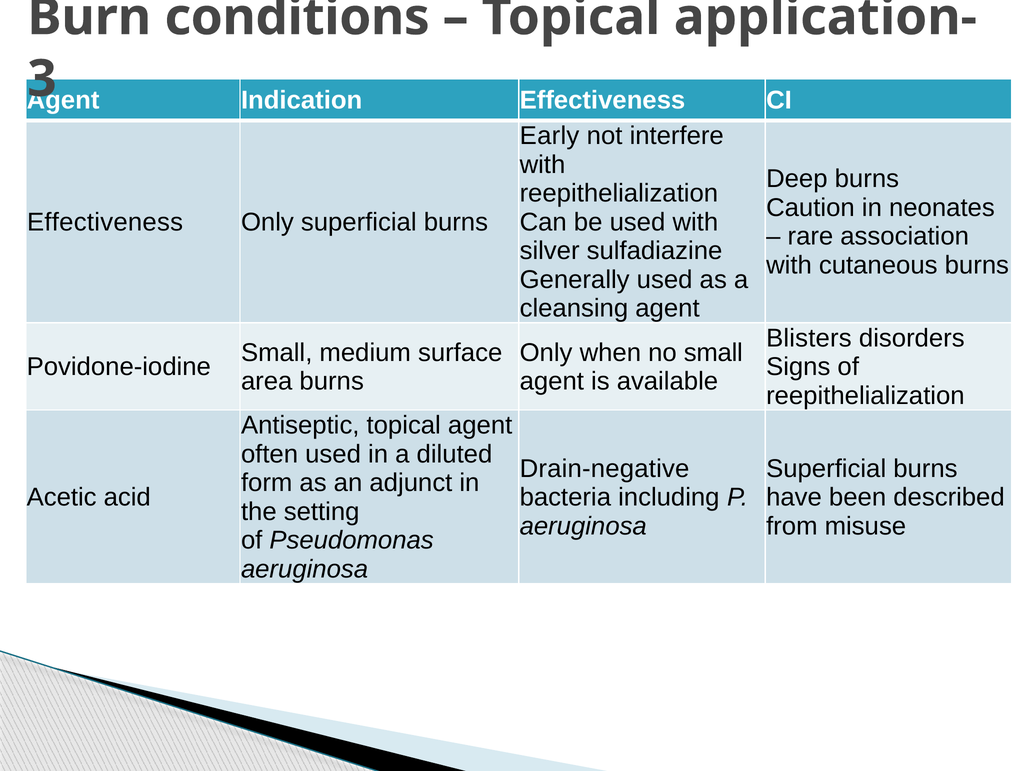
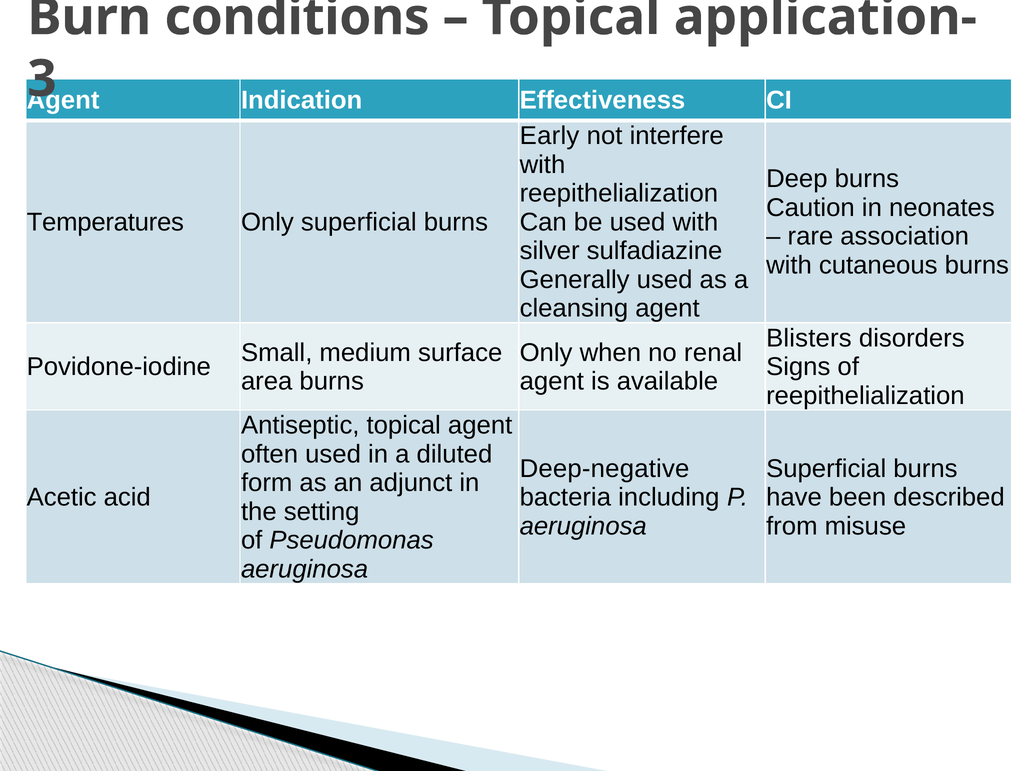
Effectiveness: Effectiveness -> Temperatures (105, 222)
no small: small -> renal (713, 353)
Drain-negative: Drain-negative -> Deep-negative (605, 469)
